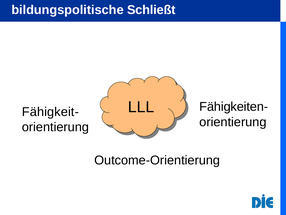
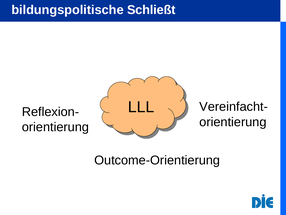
Fähigkeiten-: Fähigkeiten- -> Vereinfacht- (234, 106)
Fähigkeit-: Fähigkeit- -> Reflexion- (50, 112)
